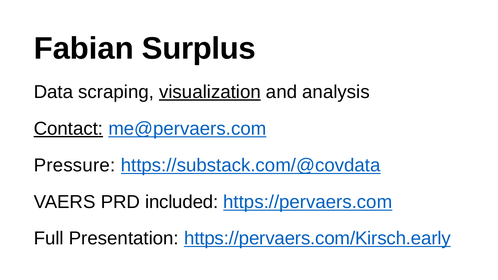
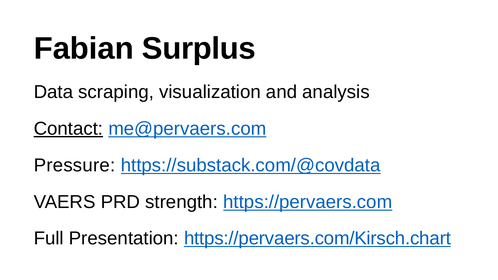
visualization underline: present -> none (210, 92)
included: included -> strength (182, 202)
https://pervaers.com/Kirsch.early: https://pervaers.com/Kirsch.early -> https://pervaers.com/Kirsch.chart (317, 238)
